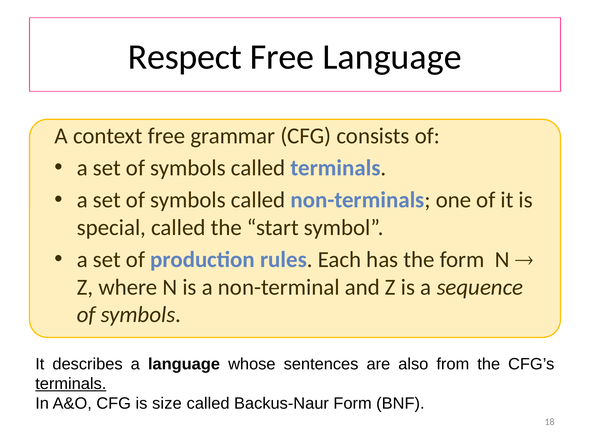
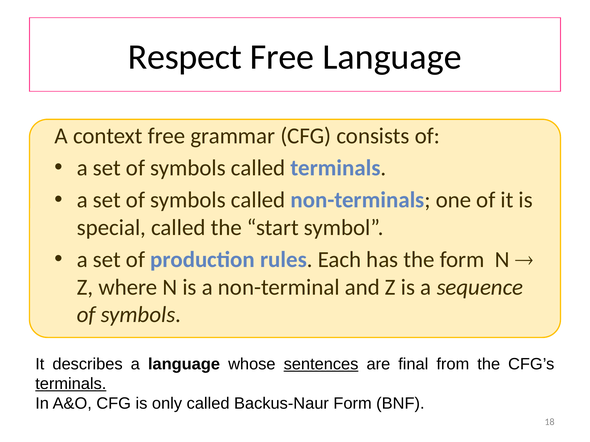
sentences underline: none -> present (321, 364)
also: also -> final (413, 364)
size: size -> only (167, 404)
